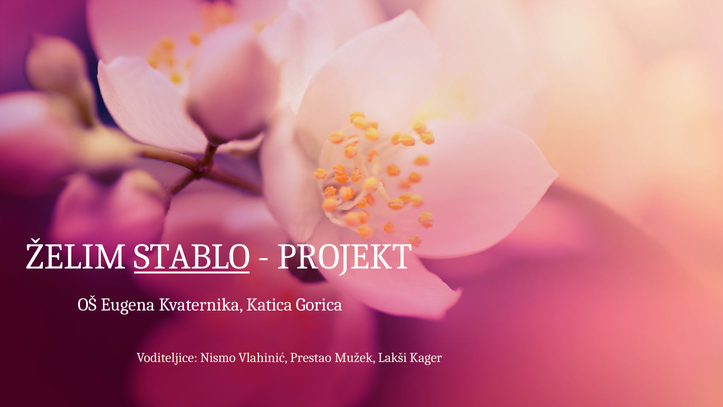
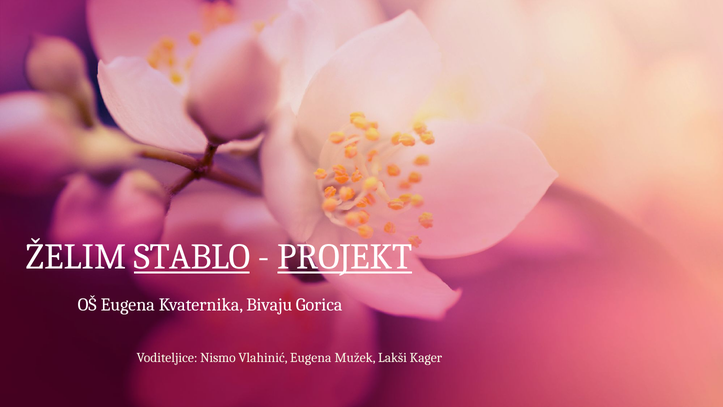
PROJEKT underline: none -> present (345, 257)
Katica: Katica -> Bivaju (269, 305)
Vlahinić Prestao: Prestao -> Eugena (311, 358)
